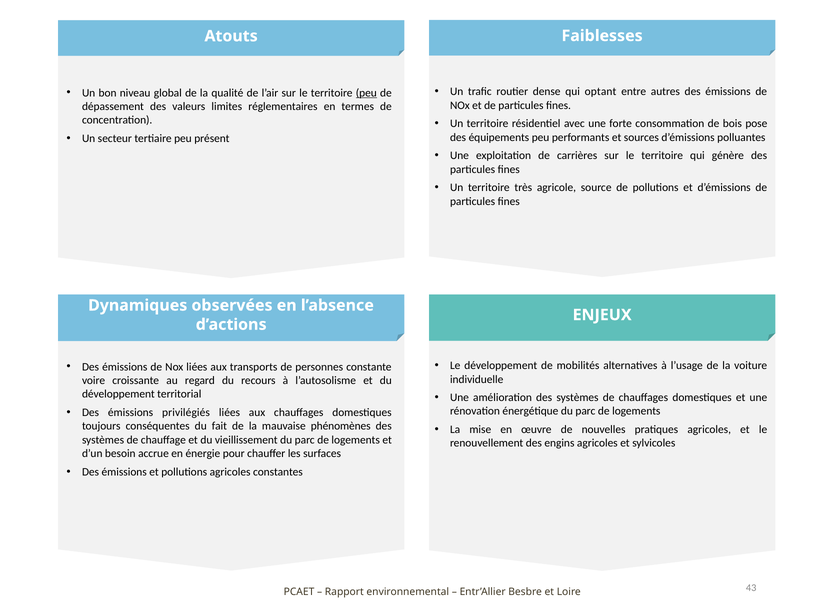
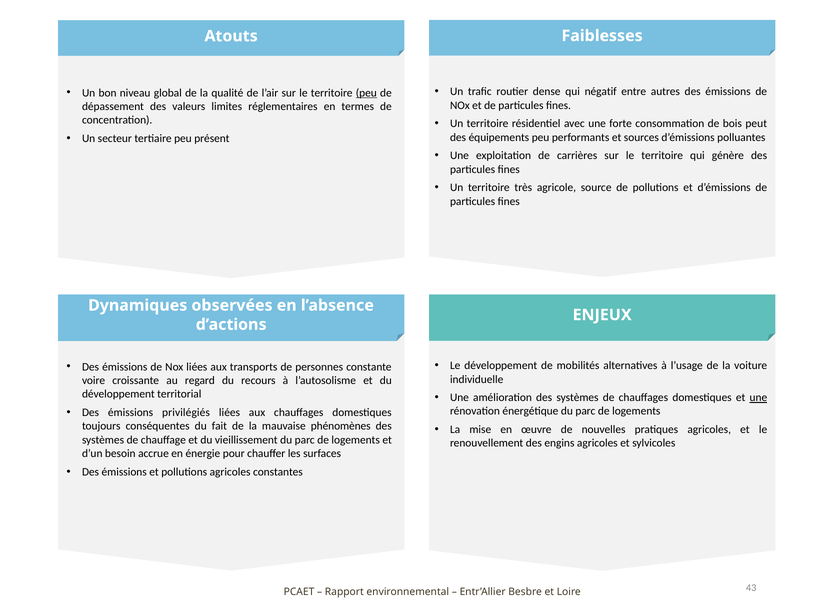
optant: optant -> négatif (601, 92)
pose: pose -> peut (756, 124)
une underline: none -> present (758, 397)
